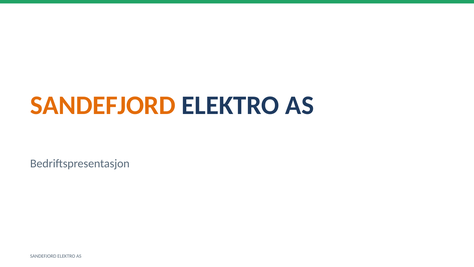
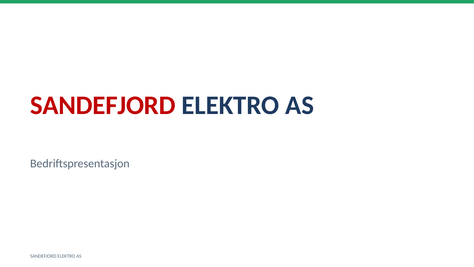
SANDEFJORD colour: orange -> red (103, 105)
